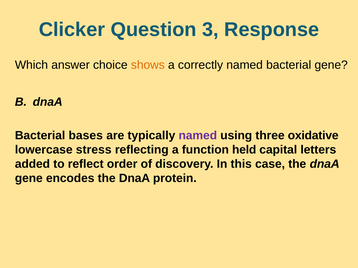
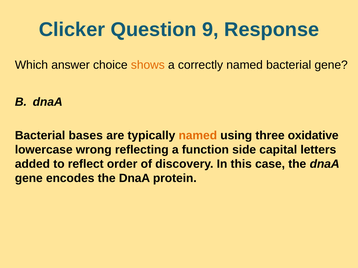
3: 3 -> 9 (210, 30)
named colour: purple -> orange (198, 136)
stress: stress -> wrong (94, 150)
held: held -> side (244, 150)
